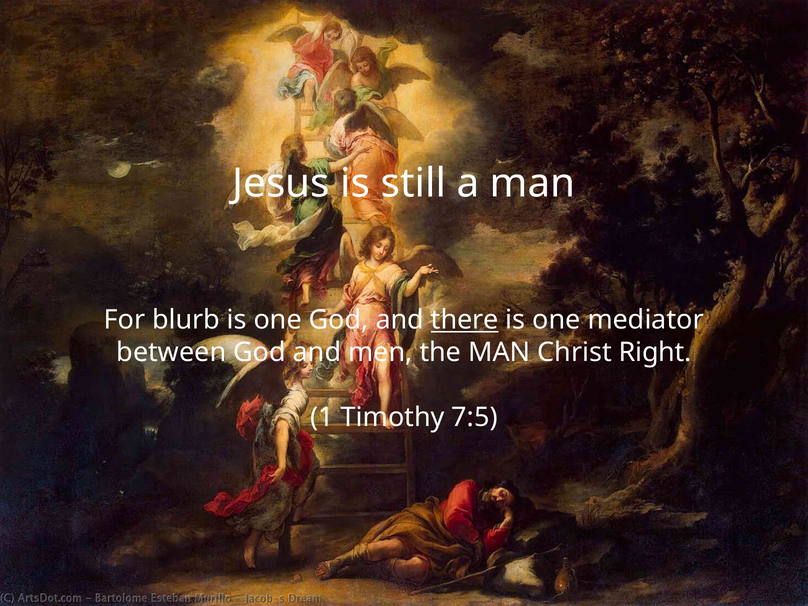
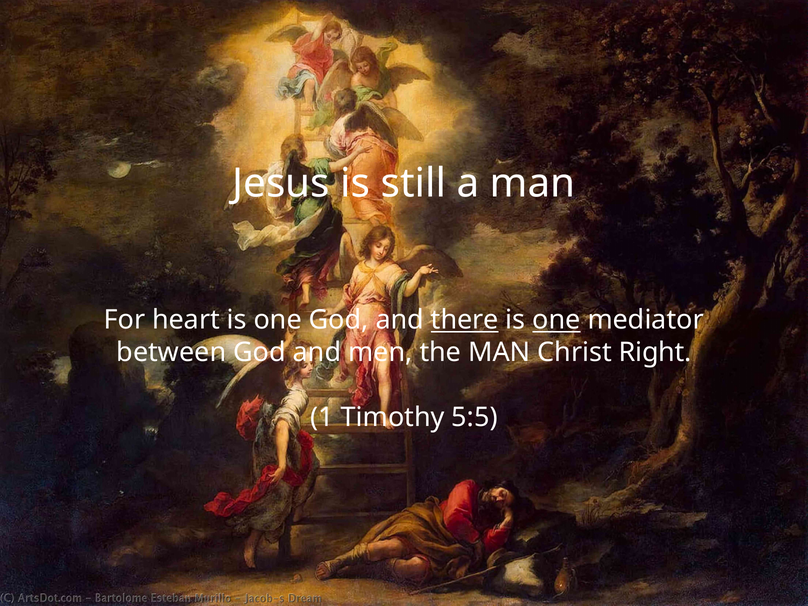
blurb: blurb -> heart (186, 320)
one underline: none -> present (556, 320)
7:5: 7:5 -> 5:5 (475, 417)
